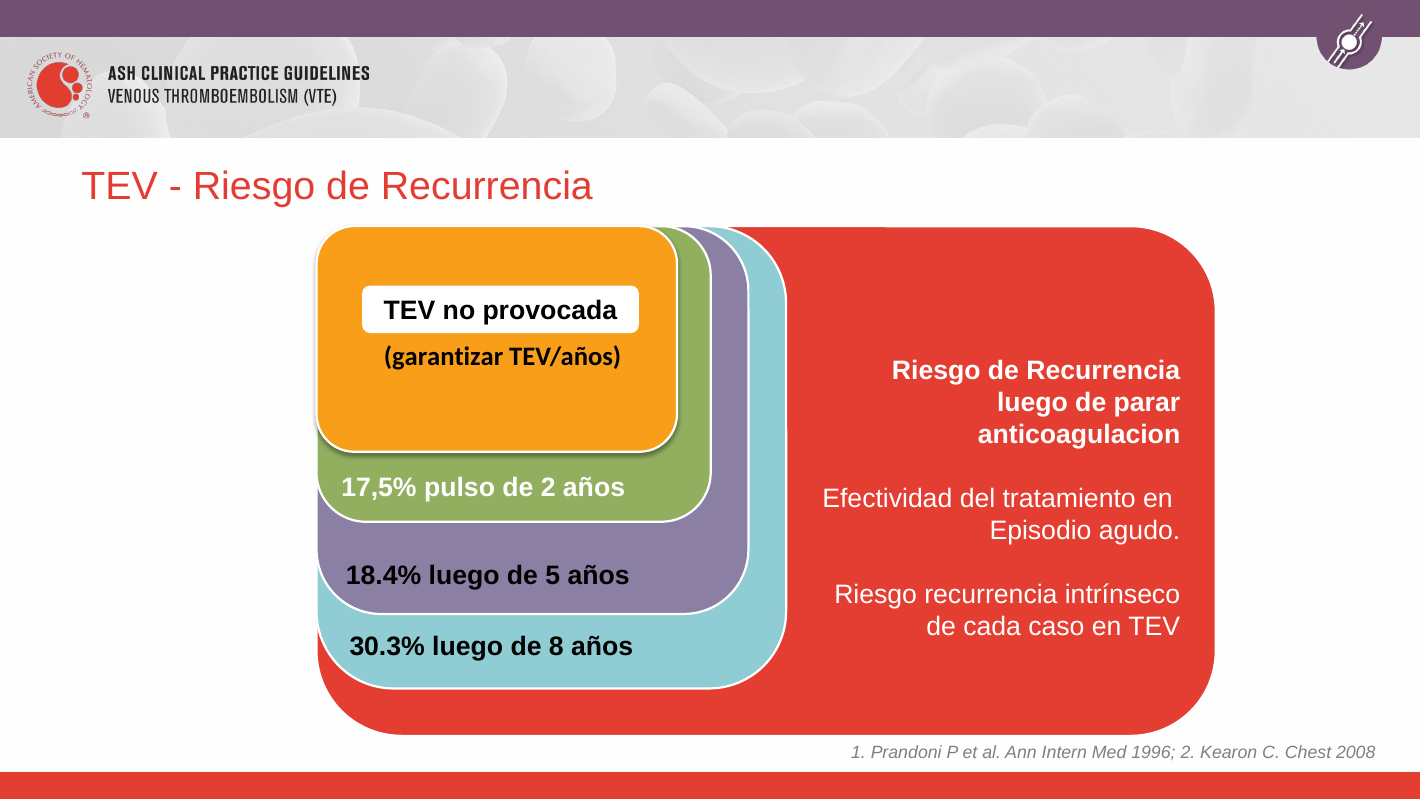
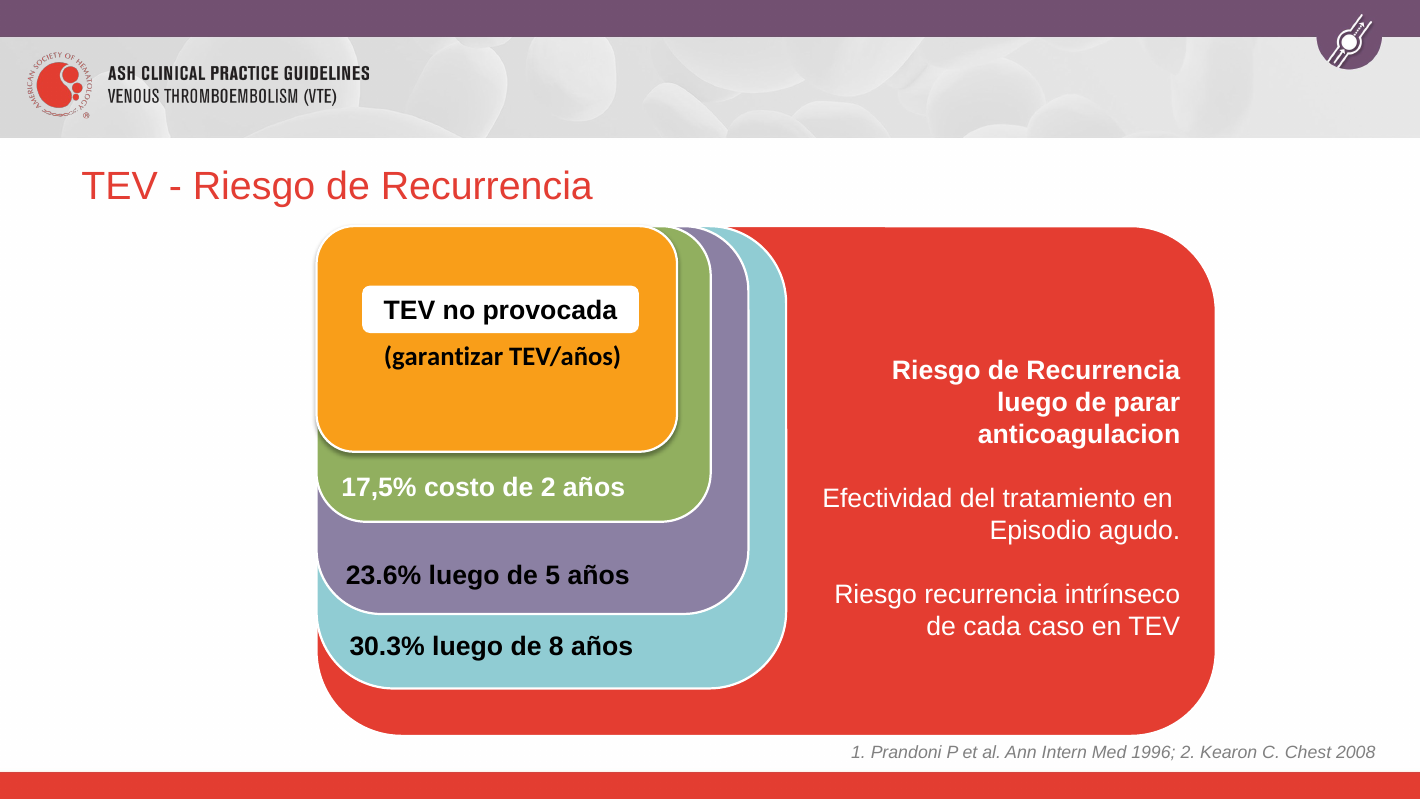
pulso: pulso -> costo (460, 488)
18.4%: 18.4% -> 23.6% (384, 575)
